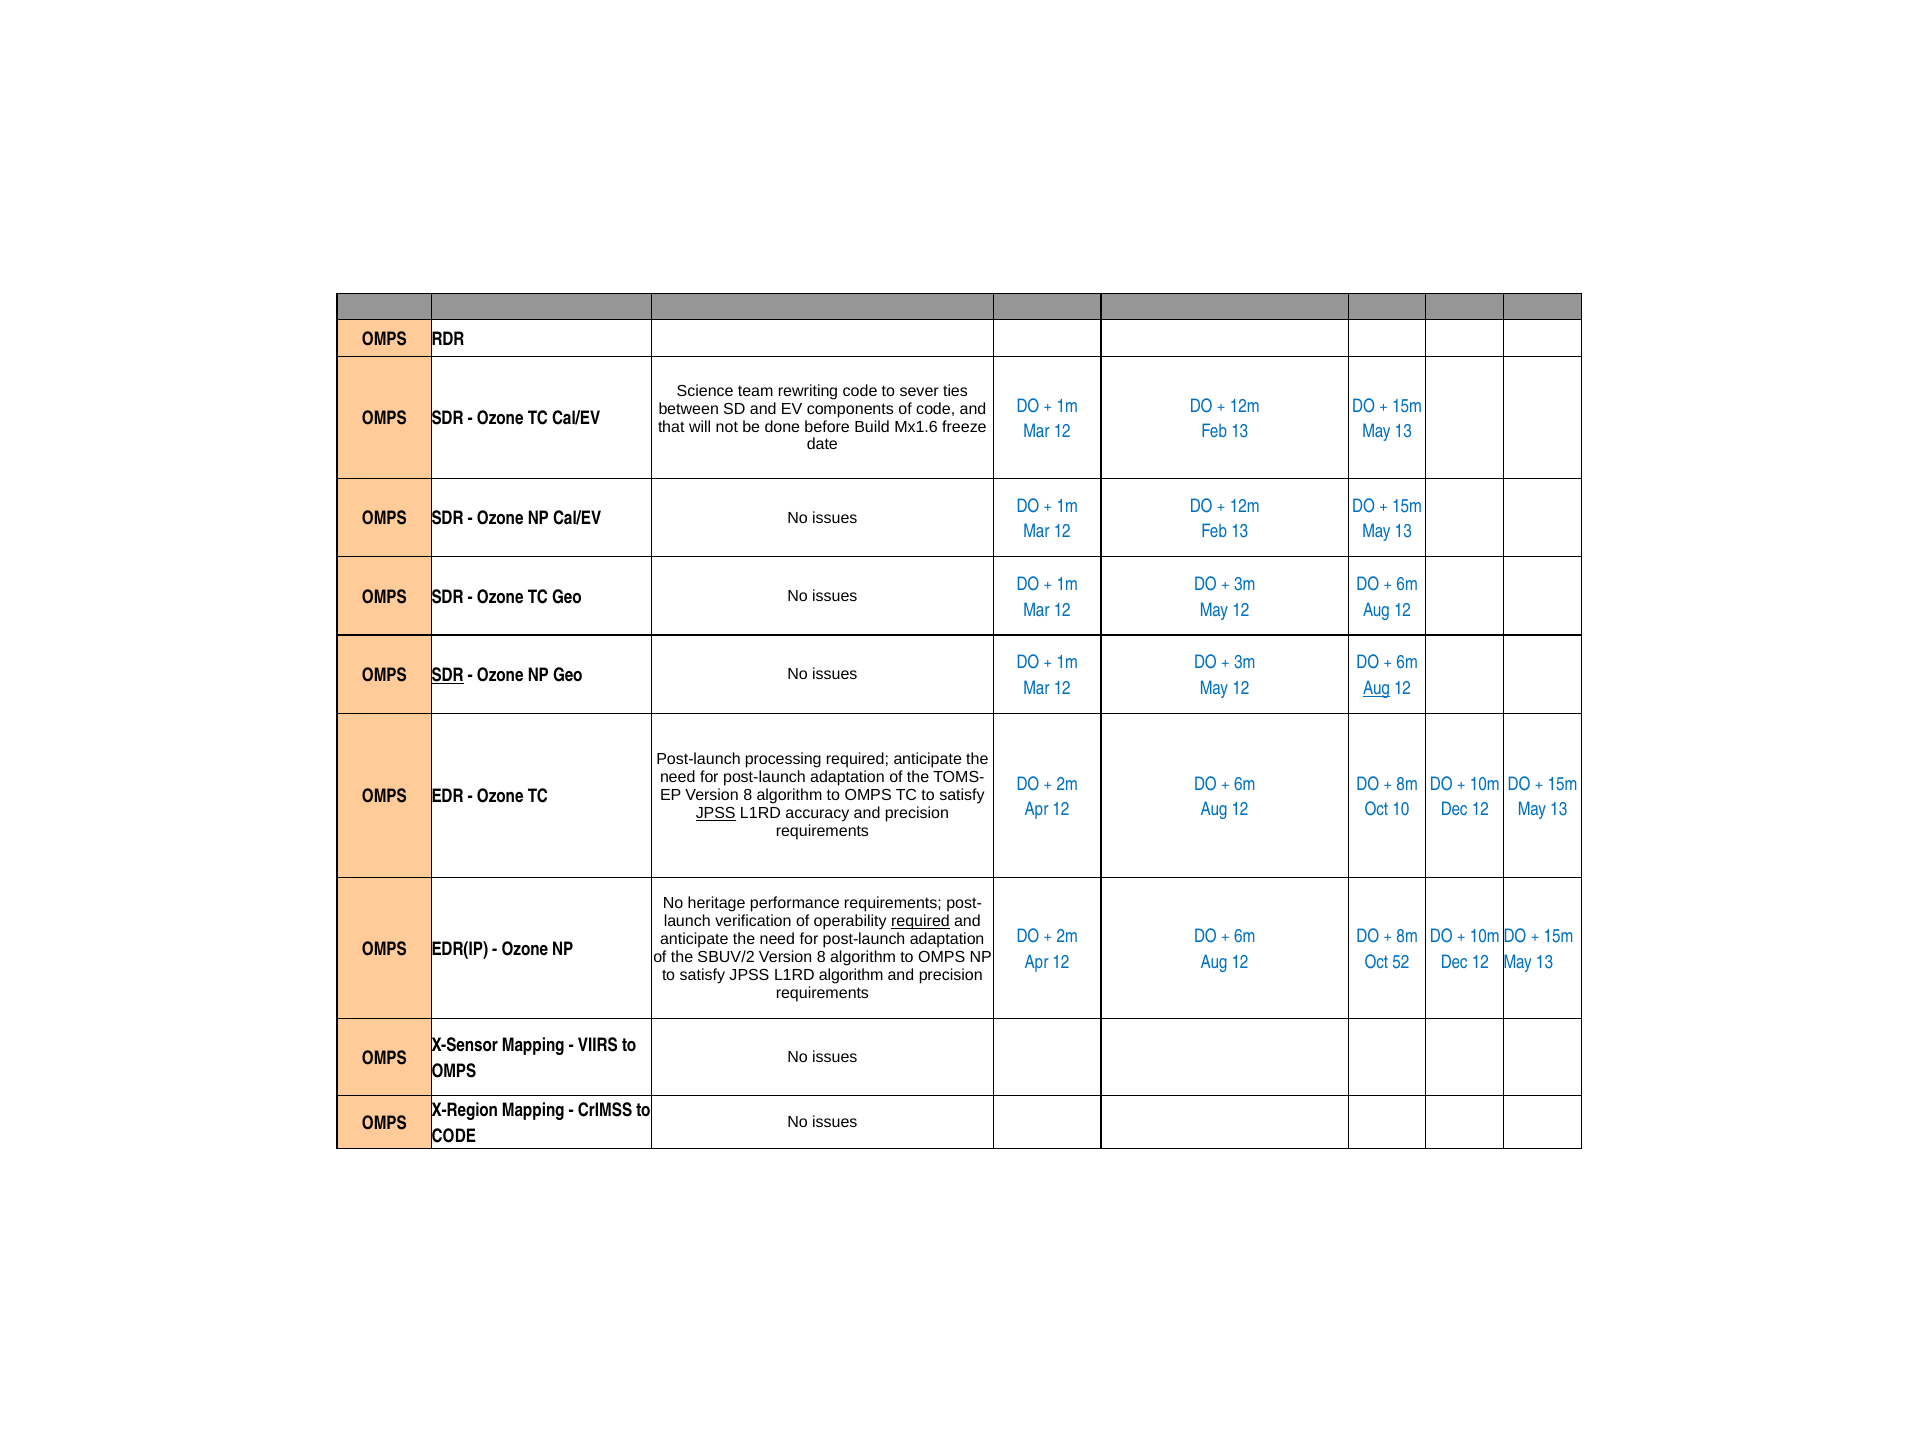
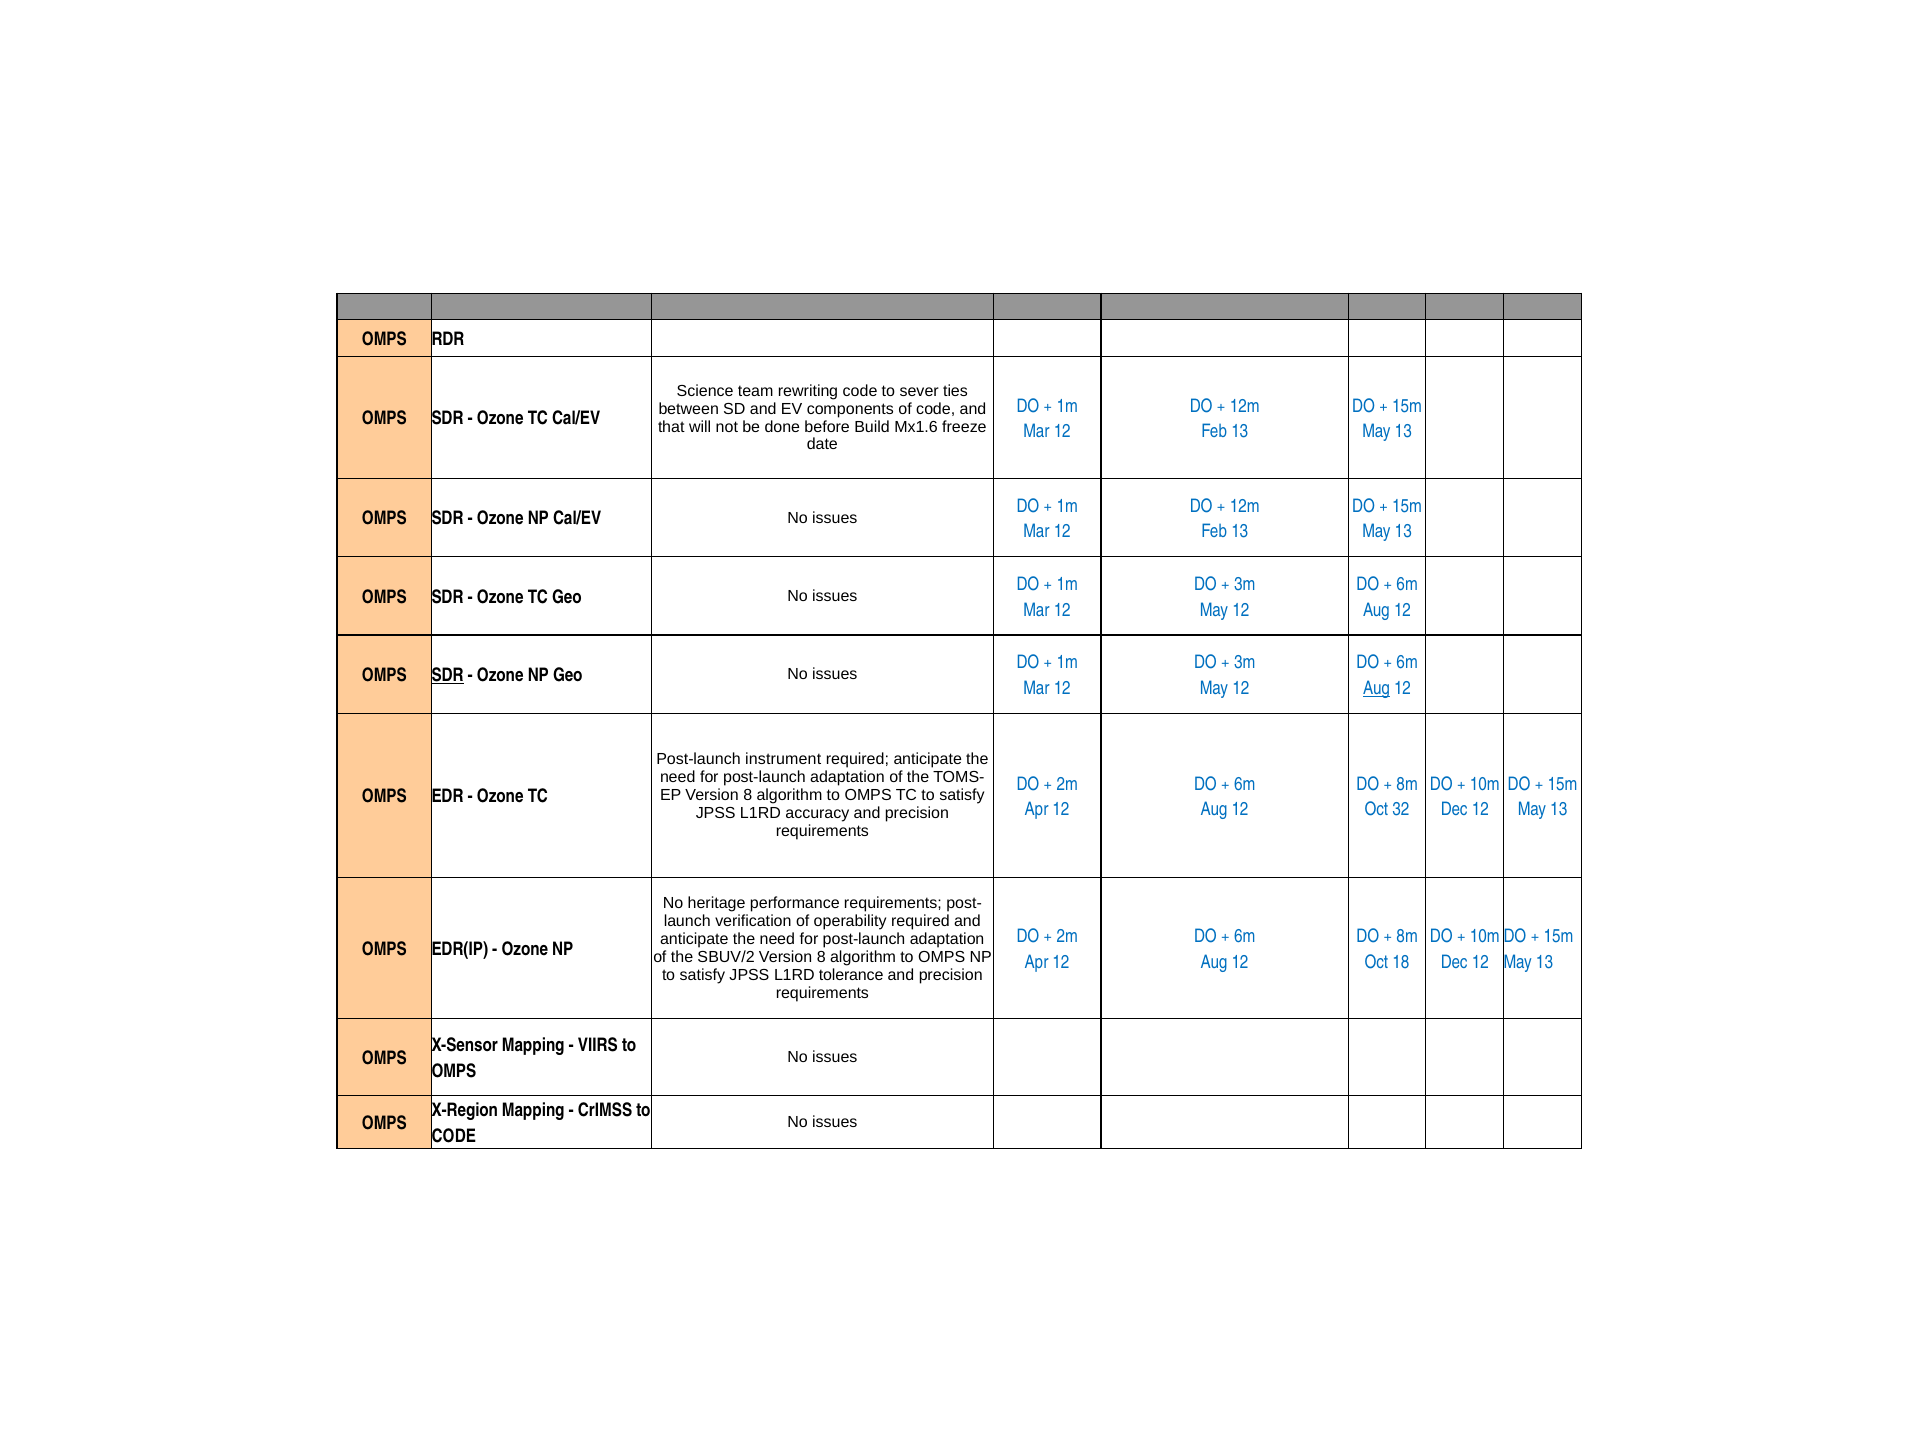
processing: processing -> instrument (783, 760)
10: 10 -> 32 (1401, 809)
JPSS underline: present -> none (716, 813)
required underline: present -> none (920, 921)
52: 52 -> 18 (1401, 962)
L1RD algorithm: algorithm -> tolerance (851, 975)
